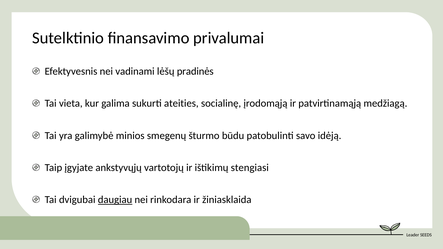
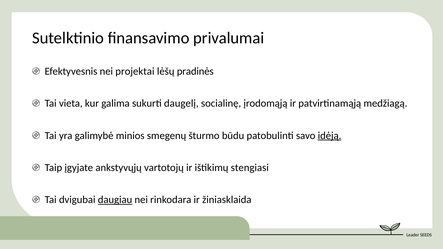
vadinami: vadinami -> projektai (135, 71)
ateities: ateities -> daugelį (181, 104)
idėją underline: none -> present (330, 136)
